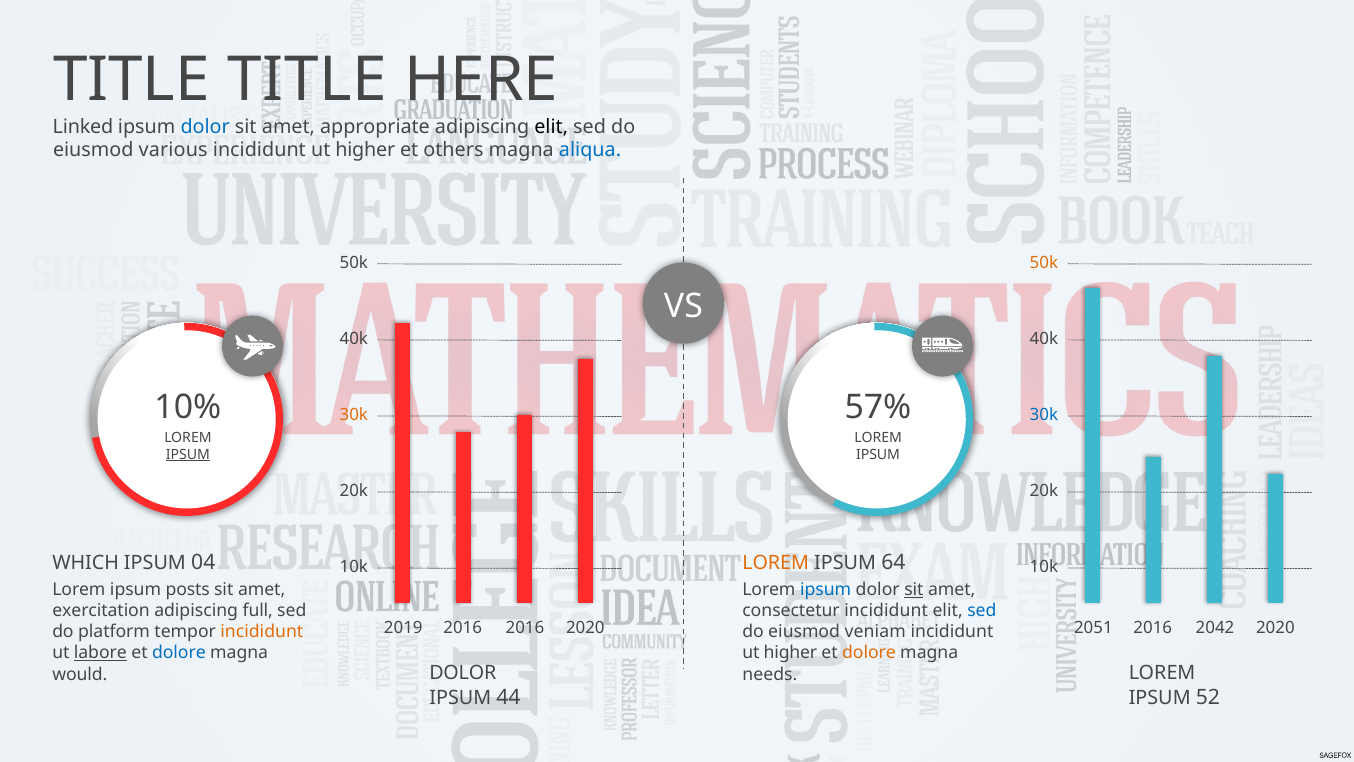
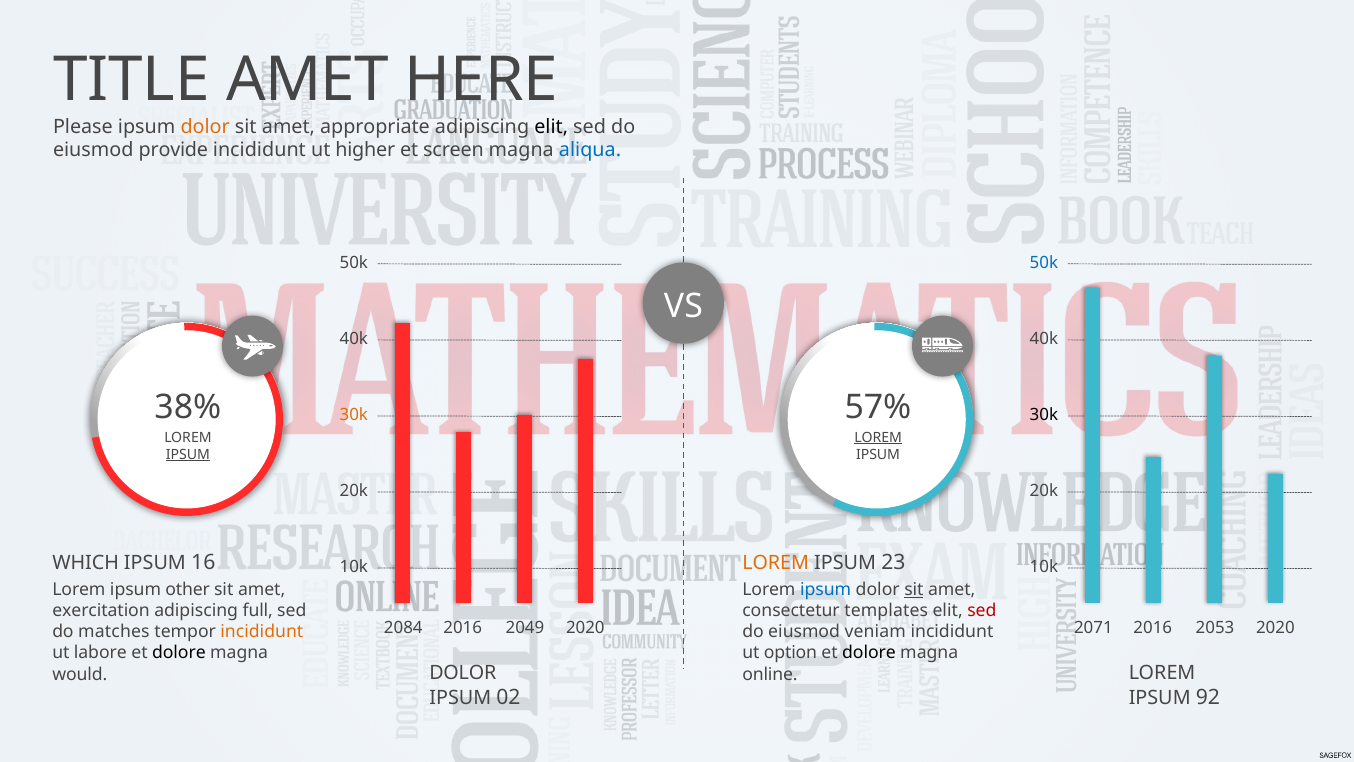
TITLE TITLE: TITLE -> AMET (308, 80)
Linked: Linked -> Please (83, 126)
dolor colour: blue -> orange (205, 126)
various: various -> provide (173, 150)
others: others -> screen (454, 150)
50k colour: orange -> blue (1044, 263)
10%: 10% -> 38% (188, 407)
30k colour: blue -> black (1044, 415)
LOREM underline: none -> present (878, 437)
04: 04 -> 16 (203, 562)
64: 64 -> 23 (893, 562)
posts: posts -> other (188, 589)
consectetur incididunt: incididunt -> templates (886, 610)
sed colour: blue -> red (982, 610)
2019: 2019 -> 2084 (403, 628)
2016 2016: 2016 -> 2049 (525, 628)
2051: 2051 -> 2071 (1093, 628)
2042: 2042 -> 2053 (1215, 628)
platform: platform -> matches (114, 632)
labore underline: present -> none (100, 653)
dolore colour: blue -> black (179, 653)
higher: higher -> option (790, 653)
dolore colour: orange -> black (869, 653)
needs: needs -> online (770, 674)
44: 44 -> 02 (509, 697)
52: 52 -> 92 (1208, 697)
